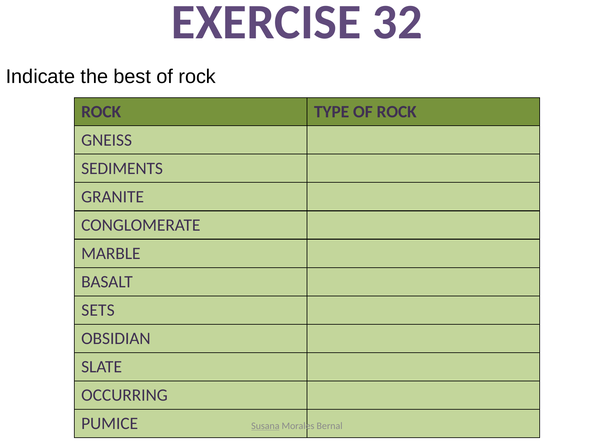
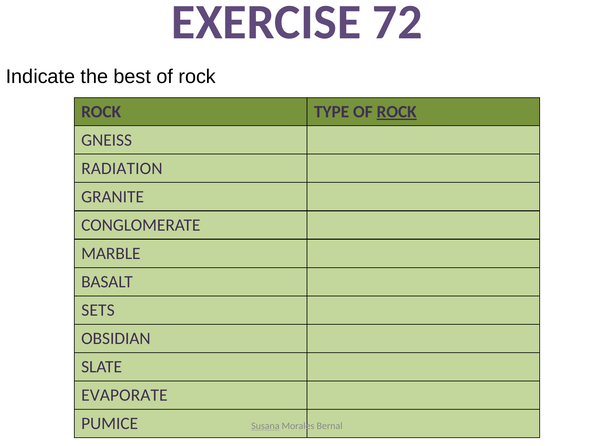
32: 32 -> 72 (397, 22)
ROCK underline: none -> present (397, 112)
SEDIMENTS: SEDIMENTS -> RADIATION (122, 168)
OCCURRING: OCCURRING -> EVAPORATE (124, 395)
